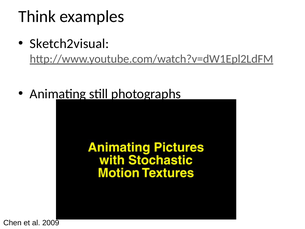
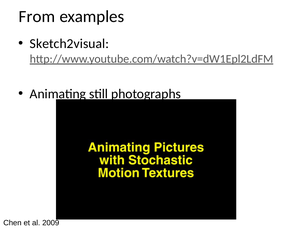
Think: Think -> From (37, 16)
